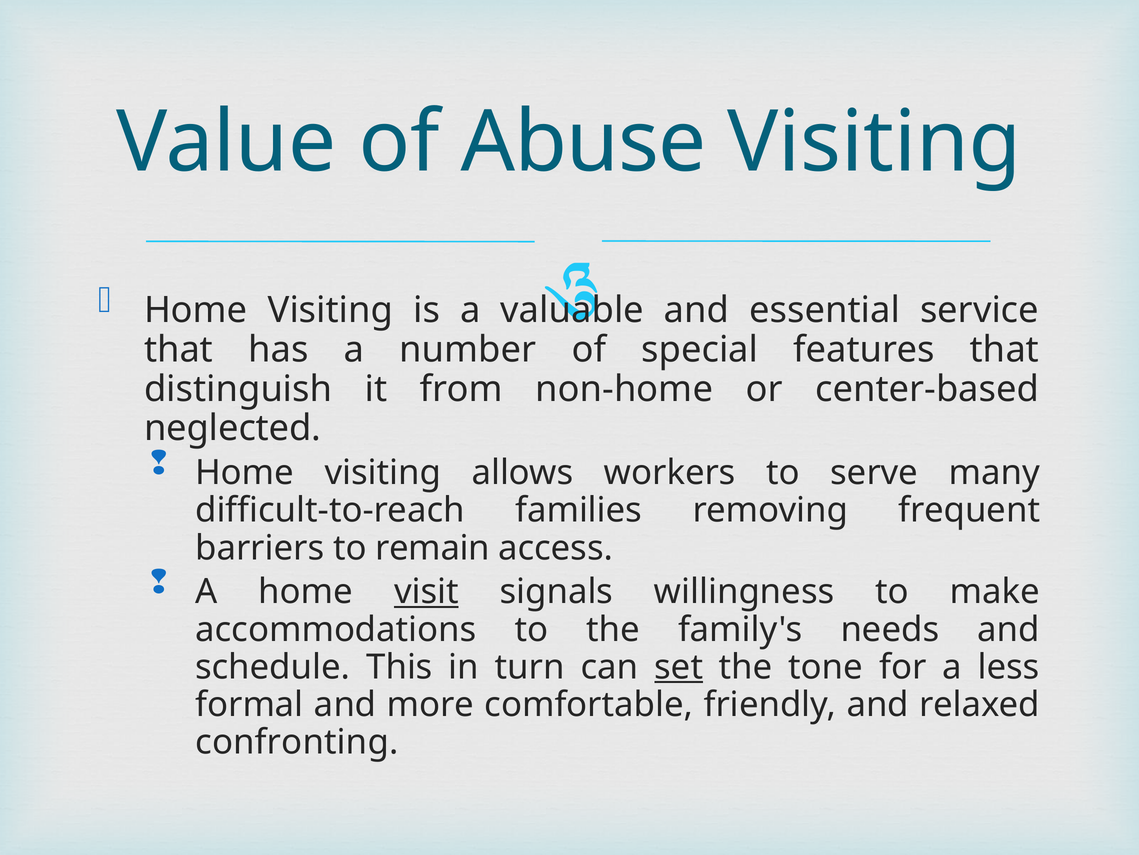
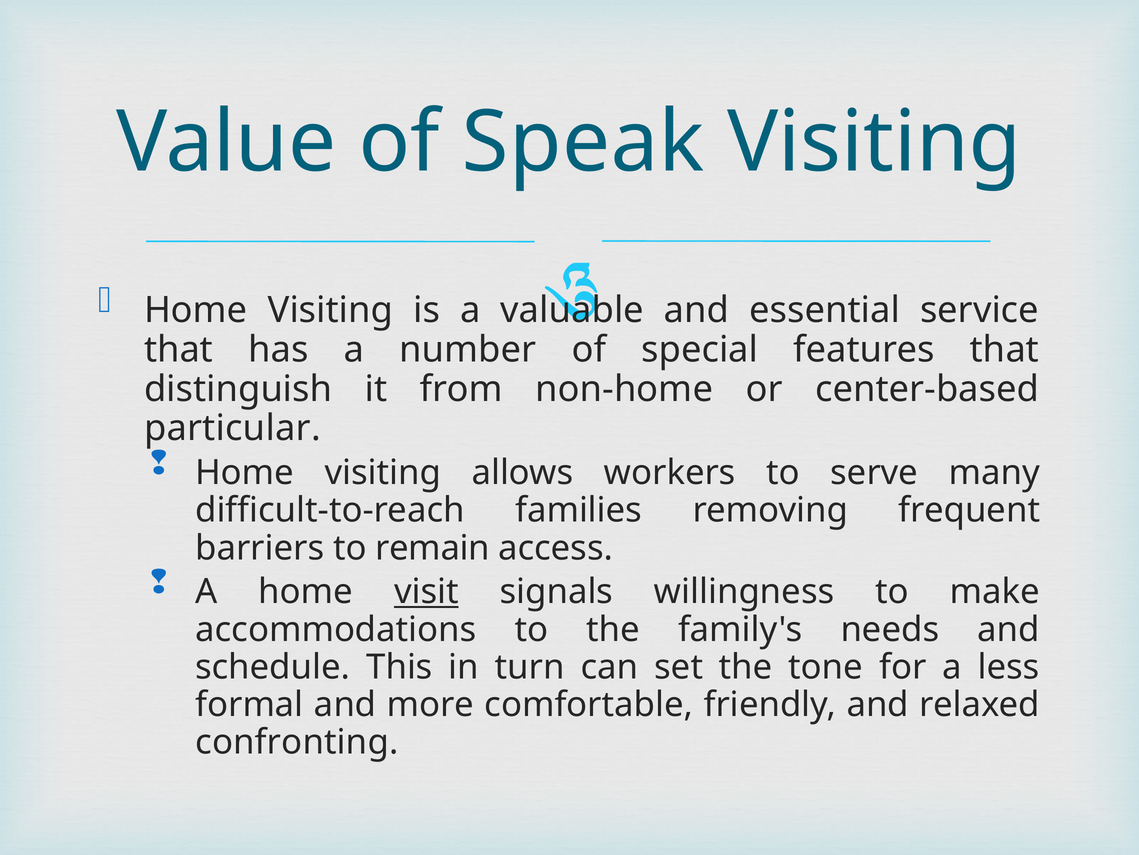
Abuse: Abuse -> Speak (583, 143)
neglected: neglected -> particular (232, 428)
set underline: present -> none (679, 667)
